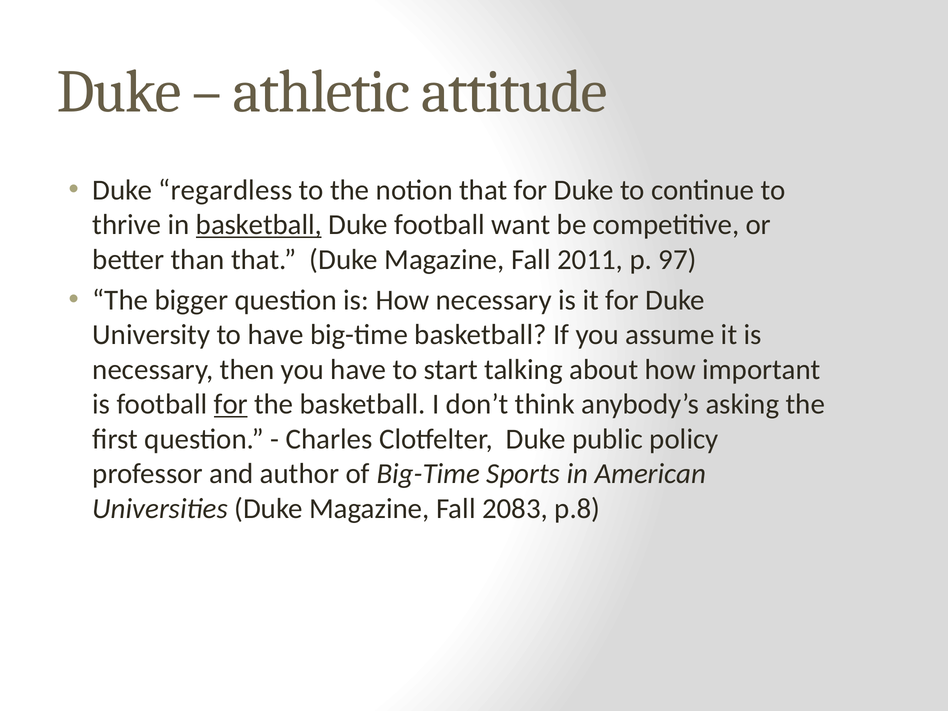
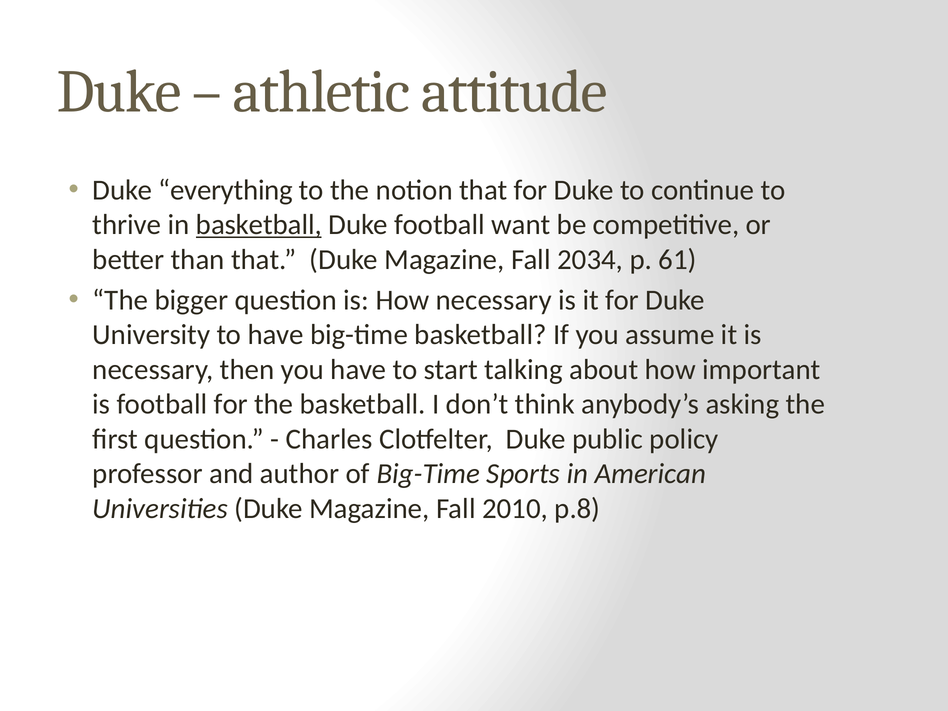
regardless: regardless -> everything (226, 190)
2011: 2011 -> 2034 (590, 260)
97: 97 -> 61 (677, 260)
for underline: present -> none (231, 404)
2083: 2083 -> 2010 (515, 509)
